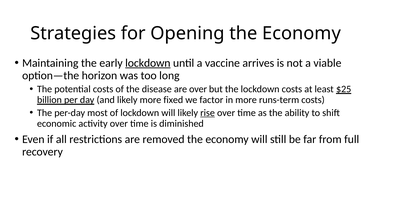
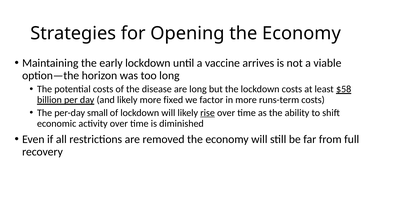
lockdown underline: present -> none (148, 63)
are over: over -> long (198, 89)
$25: $25 -> $58 (344, 89)
most: most -> small (97, 113)
